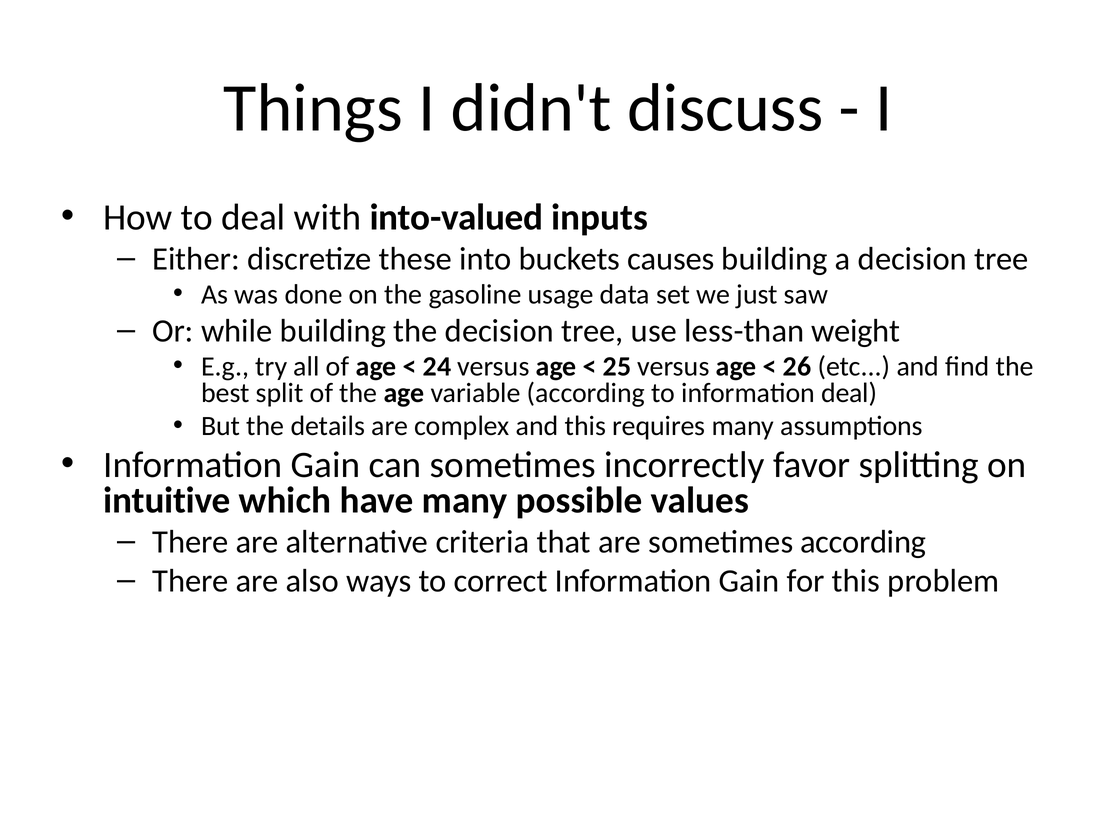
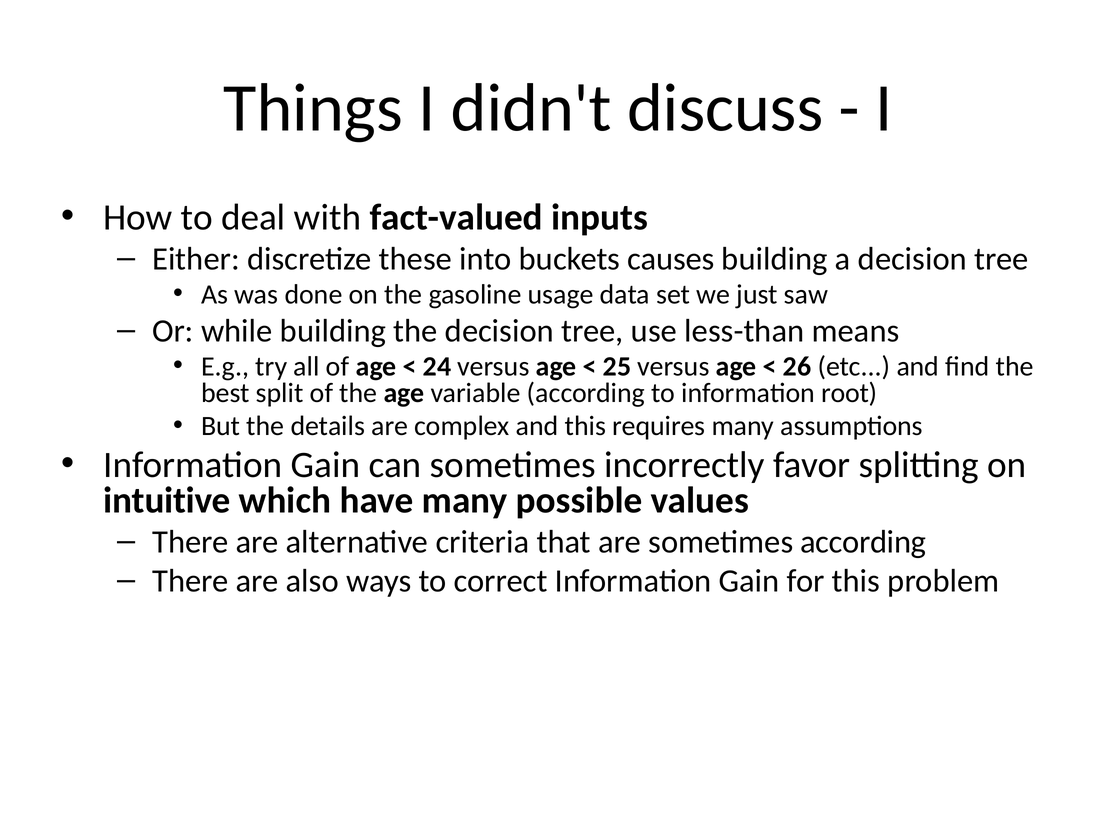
into-valued: into-valued -> fact-valued (456, 217)
weight: weight -> means (856, 331)
information deal: deal -> root (849, 393)
